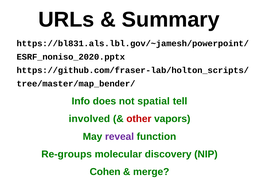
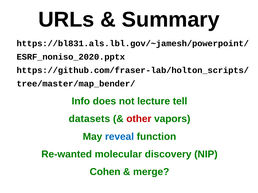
spatial: spatial -> lecture (154, 102)
involved: involved -> datasets (89, 119)
reveal colour: purple -> blue (119, 137)
Re-groups: Re-groups -> Re-wanted (67, 155)
